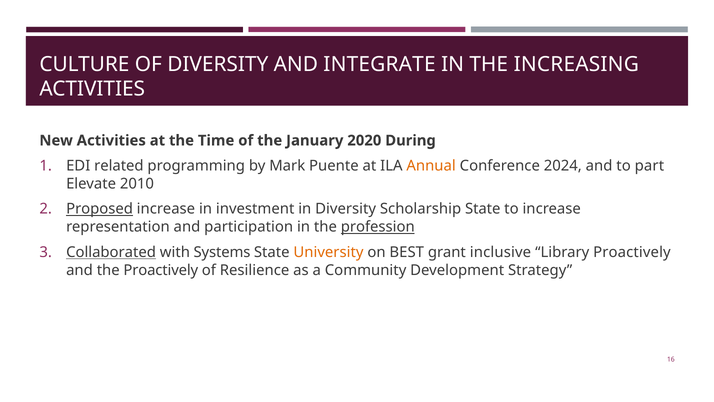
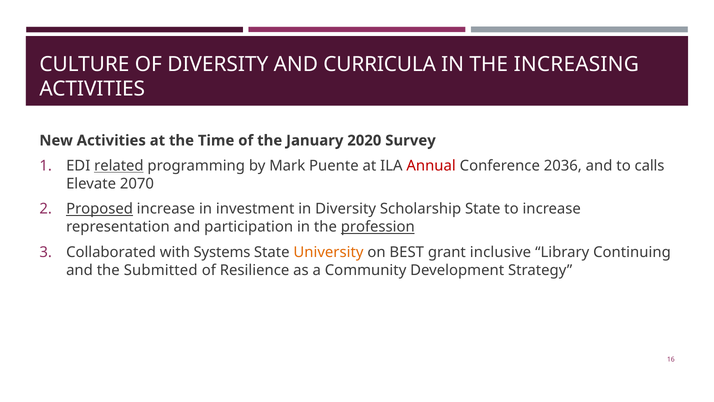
INTEGRATE: INTEGRATE -> CURRICULA (380, 64)
During: During -> Survey (410, 140)
related underline: none -> present (119, 166)
Annual colour: orange -> red (431, 166)
2024: 2024 -> 2036 (563, 166)
part: part -> calls (650, 166)
2010: 2010 -> 2070 (137, 184)
Collaborated underline: present -> none (111, 252)
Library Proactively: Proactively -> Continuing (632, 252)
the Proactively: Proactively -> Submitted (161, 270)
